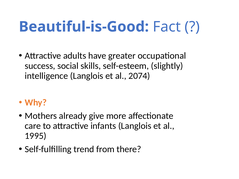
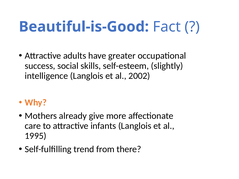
2074: 2074 -> 2002 (139, 76)
